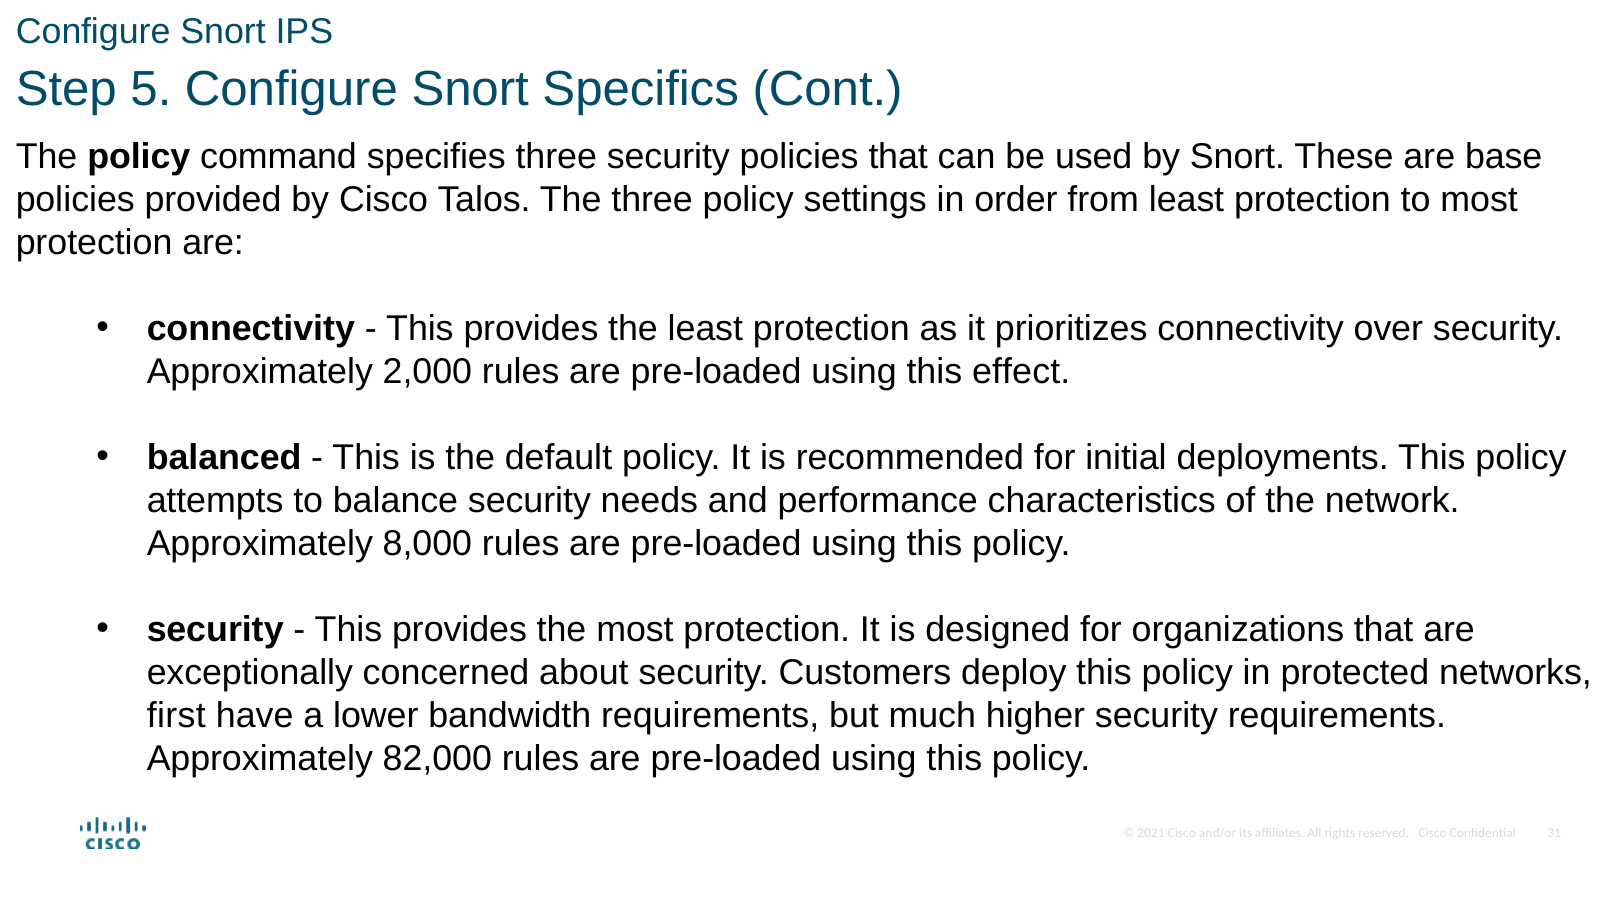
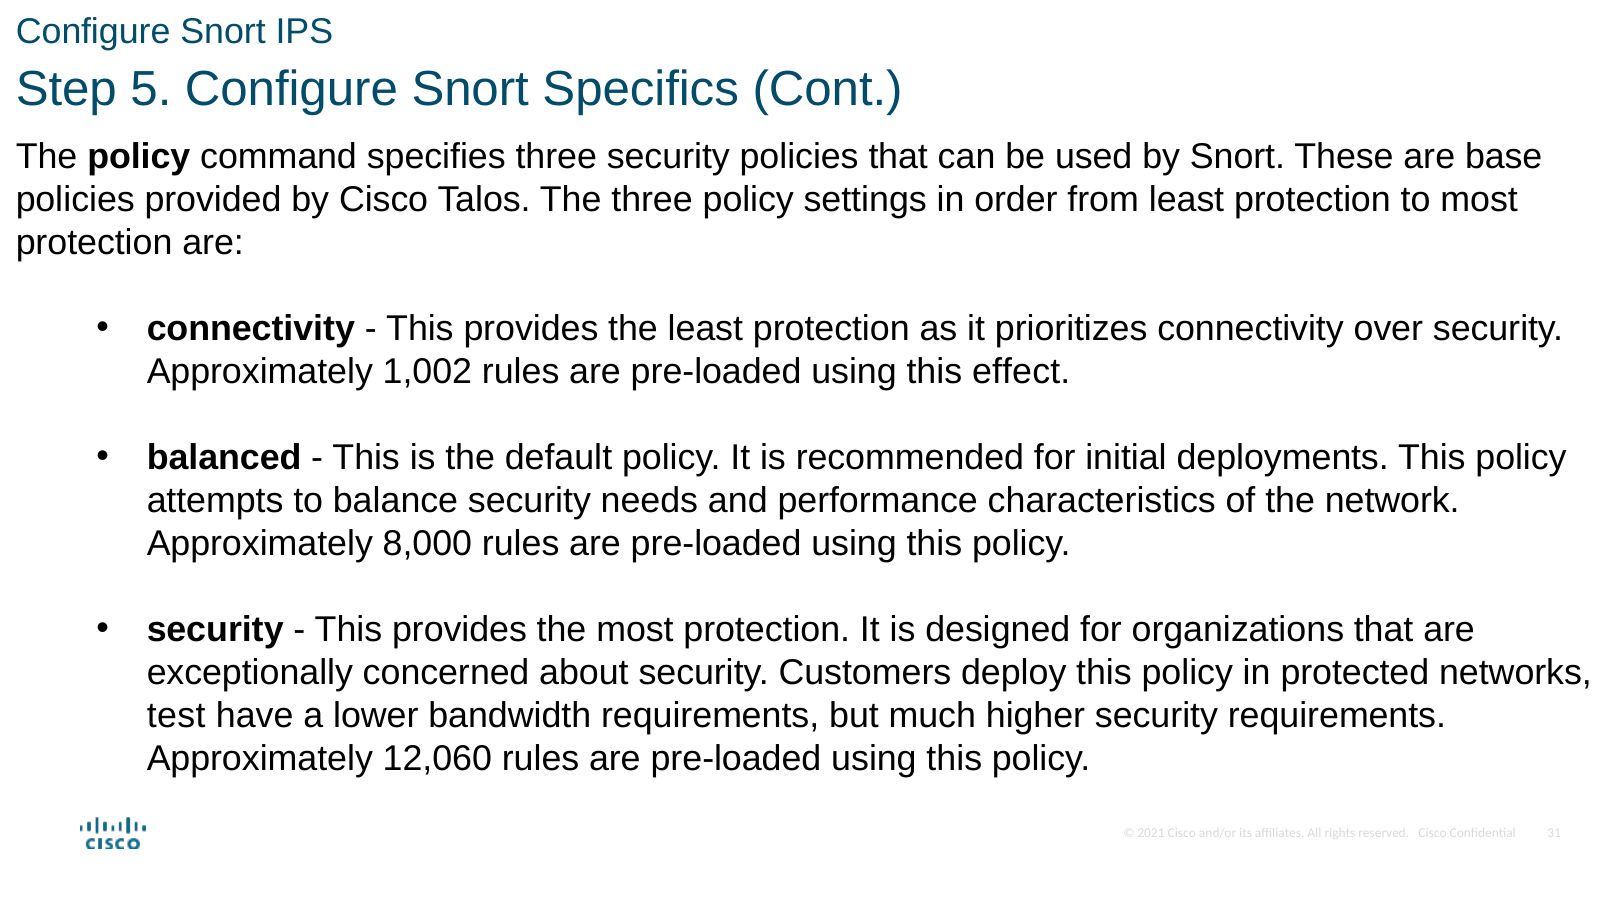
2,000: 2,000 -> 1,002 (427, 372)
first: first -> test (176, 715)
82,000: 82,000 -> 12,060 (437, 758)
